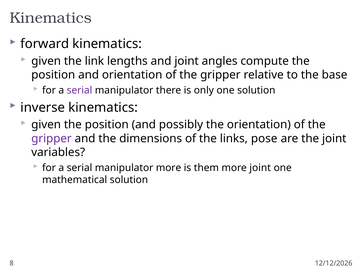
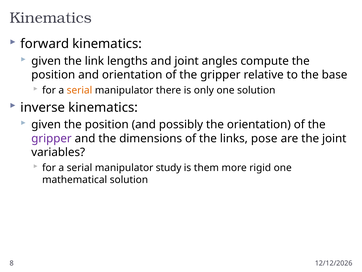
serial colour: purple -> orange (79, 90)
manipulator more: more -> study (169, 168)
more joint: joint -> rigid (260, 168)
